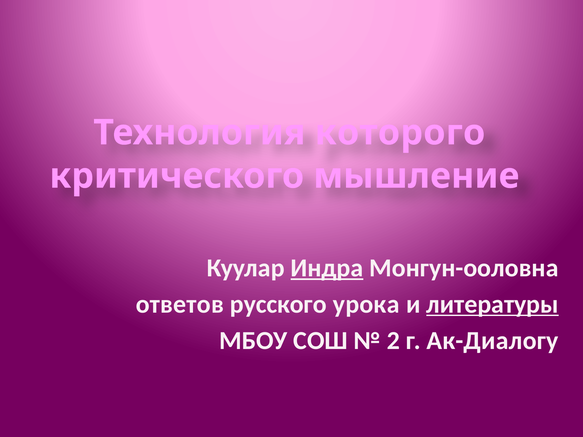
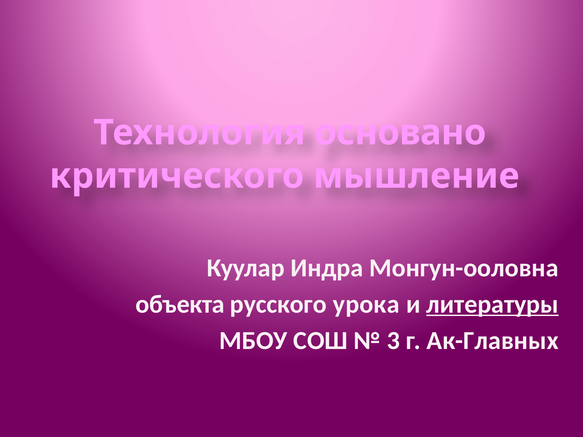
которого: которого -> основано (400, 133)
Индра underline: present -> none (327, 268)
ответов: ответов -> объекта (180, 304)
2: 2 -> 3 (393, 341)
Ак-Диалогу: Ак-Диалогу -> Ак-Главных (493, 341)
